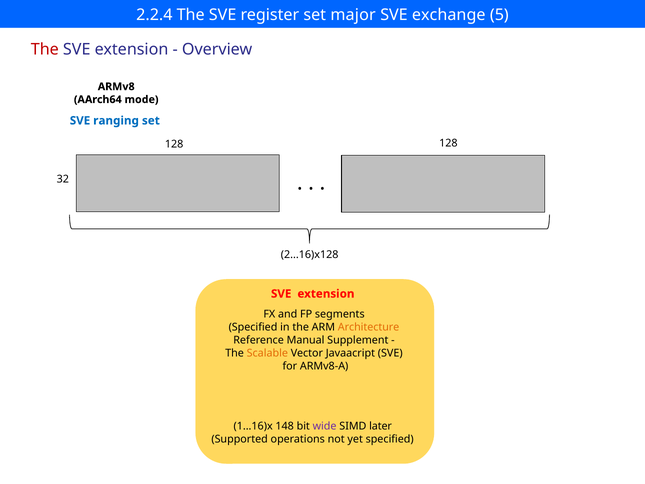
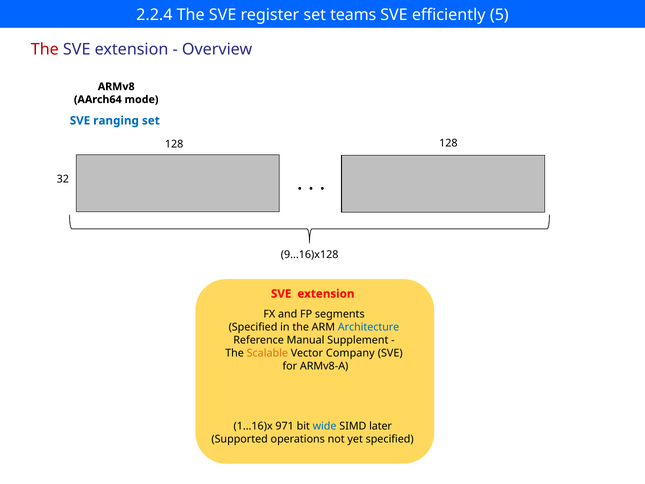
major: major -> teams (353, 15)
exchange: exchange -> efficiently (449, 15)
2...16)x128: 2...16)x128 -> 9...16)x128 (310, 255)
Architecture colour: orange -> blue (369, 327)
Javaacript: Javaacript -> Company (350, 353)
148: 148 -> 971 (285, 426)
wide colour: purple -> blue (325, 426)
